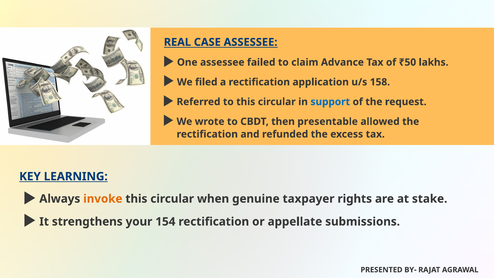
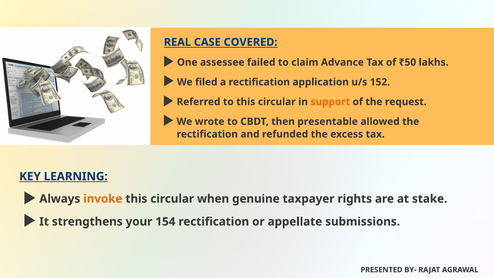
CASE ASSESSEE: ASSESSEE -> COVERED (251, 42)
158: 158 -> 152 (380, 82)
support colour: blue -> orange (330, 102)
